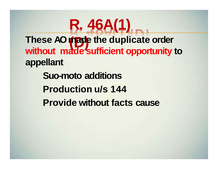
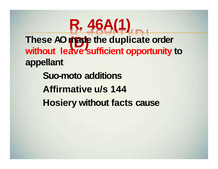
without made: made -> leave (72, 51)
Production: Production -> Affirmative (68, 89)
Provide: Provide -> Hosiery (60, 103)
